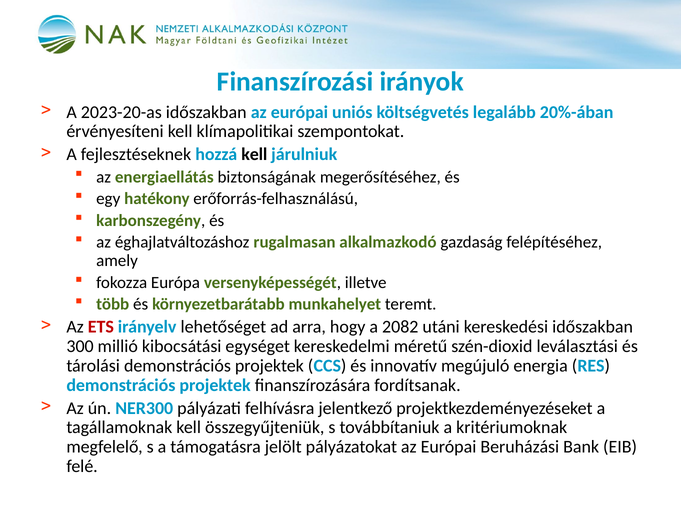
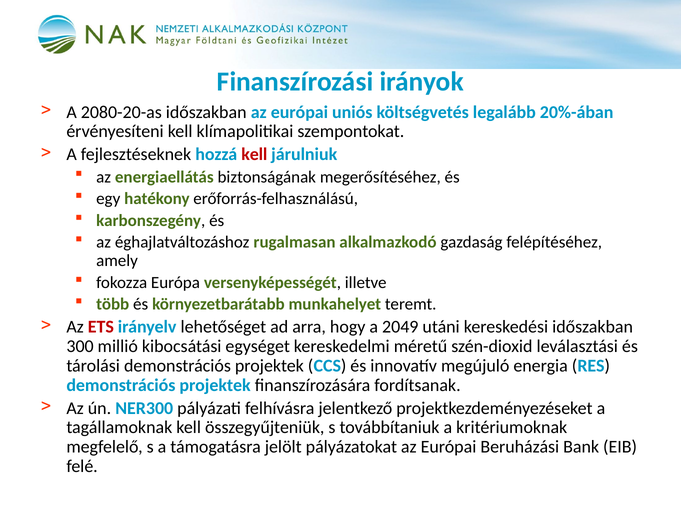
2023-20-as: 2023-20-as -> 2080-20-as (121, 112)
kell colour: black -> red (254, 154)
2082: 2082 -> 2049 (400, 327)
